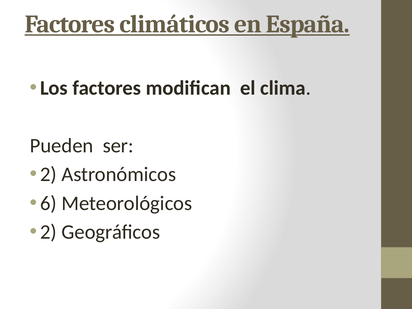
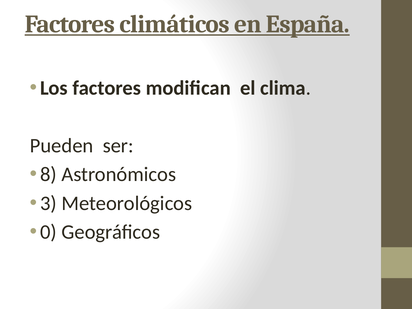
2: 2 -> 8 (49, 174)
6: 6 -> 3 (49, 203)
2: 2 -> 0 (49, 232)
